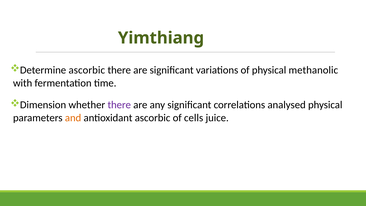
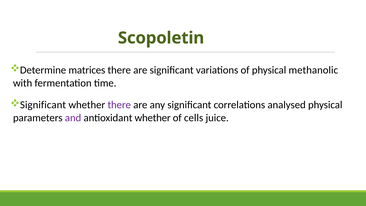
Yimthiang: Yimthiang -> Scopoletin (161, 38)
Determine ascorbic: ascorbic -> matrices (87, 70)
Dimension: Dimension -> Significant (43, 105)
and colour: orange -> purple (73, 118)
antioxidant ascorbic: ascorbic -> whether (153, 118)
